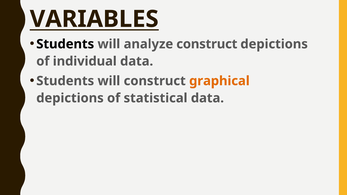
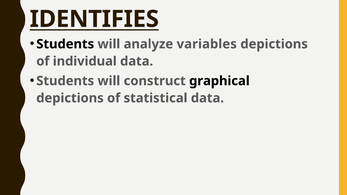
VARIABLES: VARIABLES -> IDENTIFIES (94, 19)
analyze construct: construct -> variables (207, 44)
graphical colour: orange -> black (219, 81)
